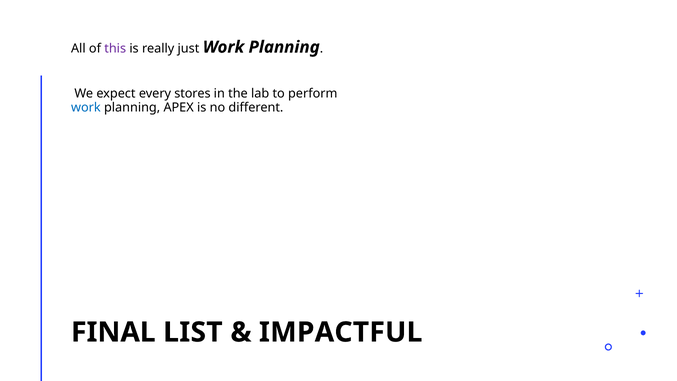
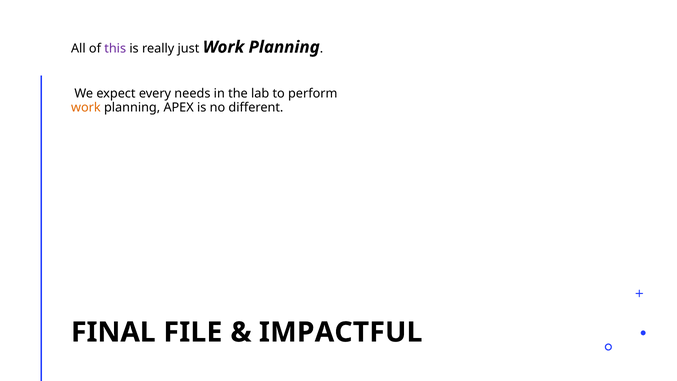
stores: stores -> needs (192, 94)
work colour: blue -> orange (86, 107)
LIST: LIST -> FILE (193, 332)
